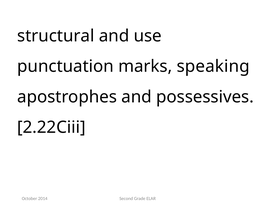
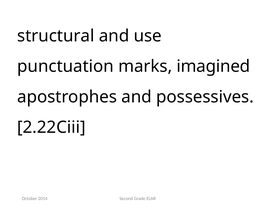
speaking: speaking -> imagined (213, 66)
